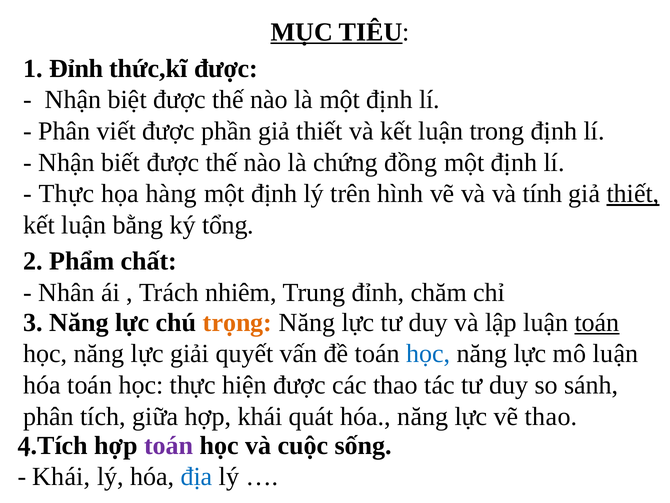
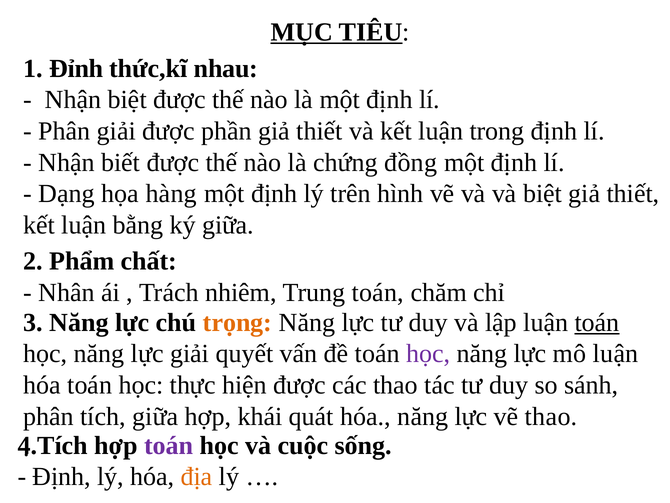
thức,kĩ được: được -> nhau (226, 68)
Phân viết: viết -> giải (116, 131)
Thực: Thực -> Dạng (67, 194)
và tính: tính -> biệt (543, 194)
thiết underline: present -> none (633, 194)
ký tổng: tổng -> giữa (228, 225)
Trung đỉnh: đỉnh -> toán (378, 292)
học colour: blue -> purple (428, 354)
Khái: Khái -> Định (62, 476)
địa colour: blue -> orange (197, 476)
